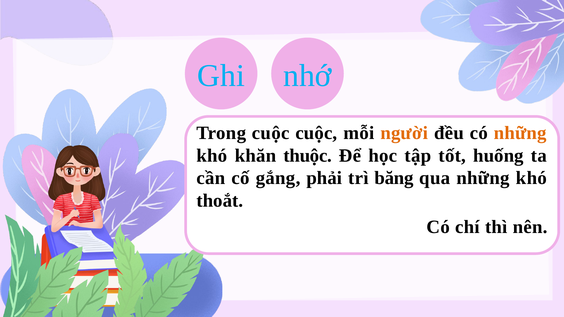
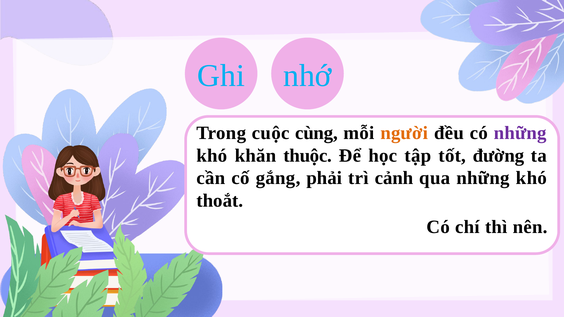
cuộc cuộc: cuộc -> cùng (317, 133)
những colour: orange -> purple (520, 133)
huống: huống -> đường (499, 156)
băng: băng -> cảnh (394, 178)
